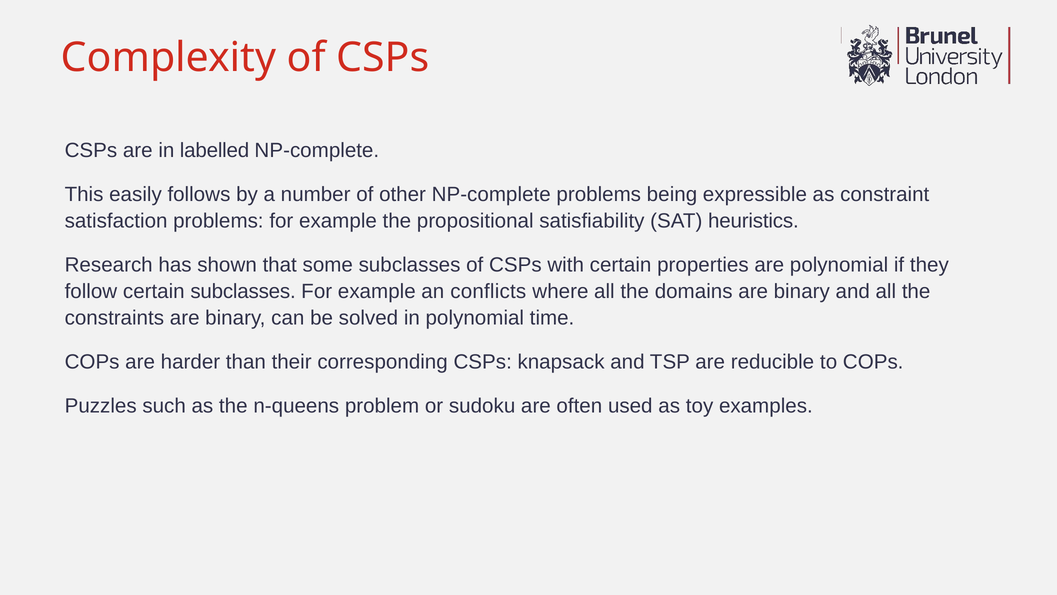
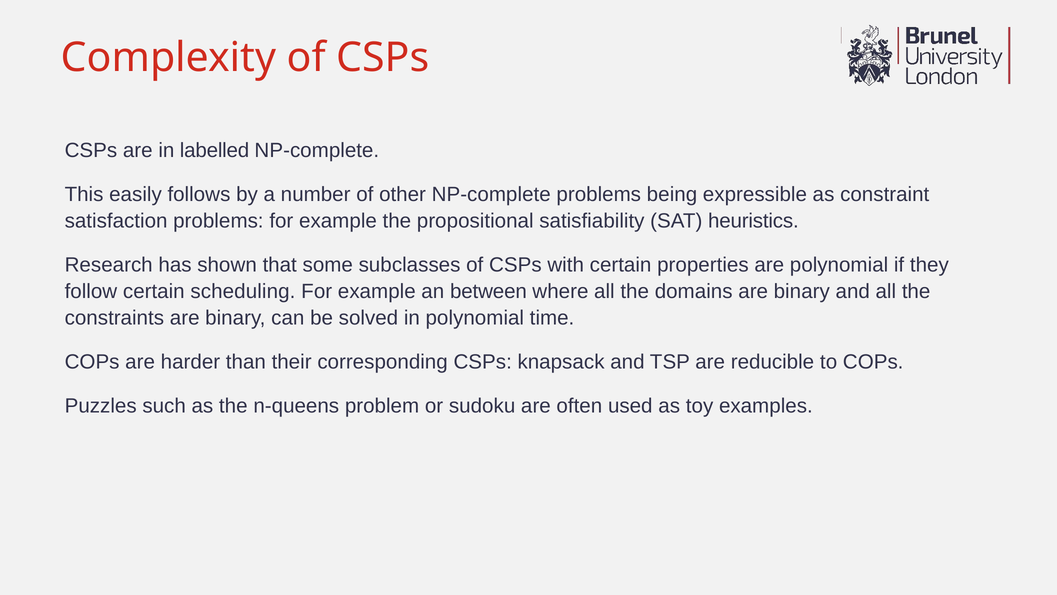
certain subclasses: subclasses -> scheduling (243, 291)
conflicts: conflicts -> between (488, 291)
